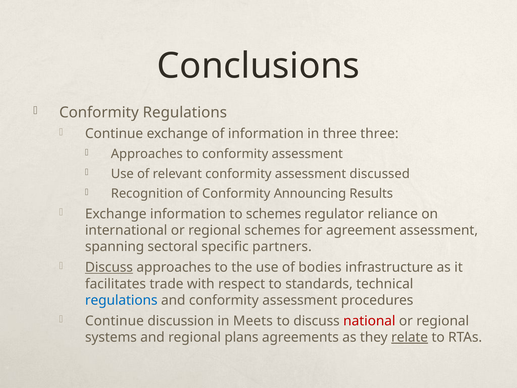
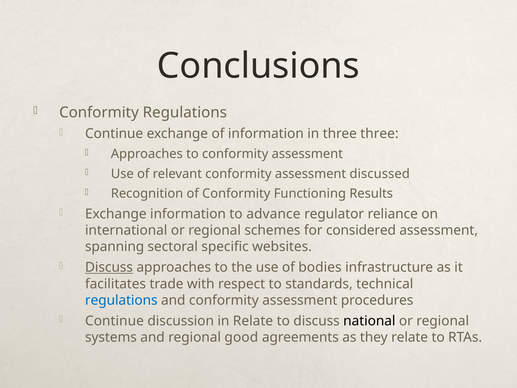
Announcing: Announcing -> Functioning (310, 194)
to schemes: schemes -> advance (273, 214)
agreement: agreement -> considered (361, 230)
partners: partners -> websites (282, 247)
in Meets: Meets -> Relate (253, 321)
national colour: red -> black (369, 321)
plans: plans -> good (241, 337)
relate underline: present -> none (410, 337)
